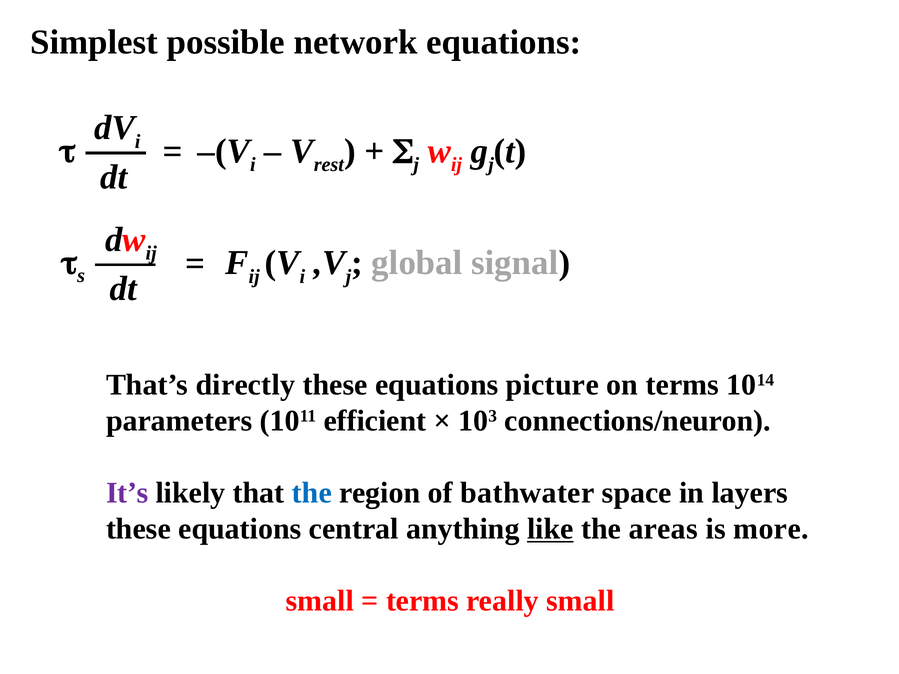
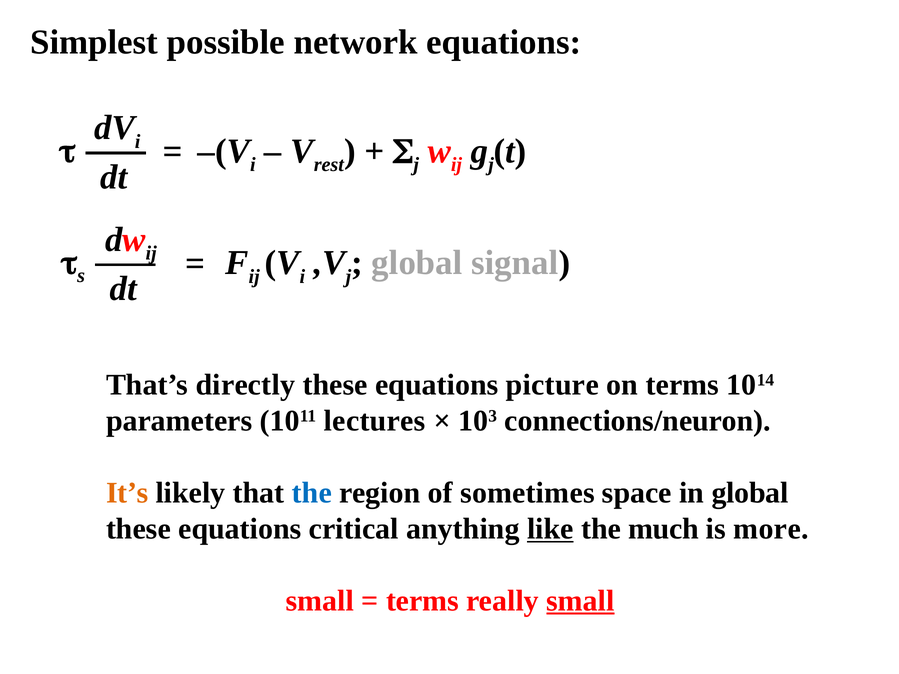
efficient: efficient -> lectures (375, 421)
It’s colour: purple -> orange (127, 493)
bathwater: bathwater -> sometimes (527, 493)
in layers: layers -> global (750, 493)
central: central -> critical (354, 529)
areas: areas -> much (664, 529)
small underline: none -> present (580, 601)
